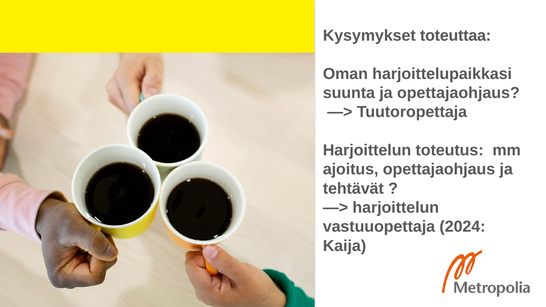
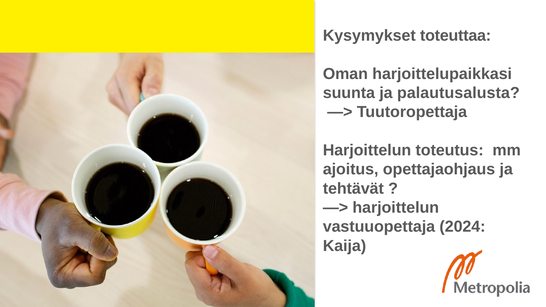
ja opettajaohjaus: opettajaohjaus -> palautusalusta (458, 93)
